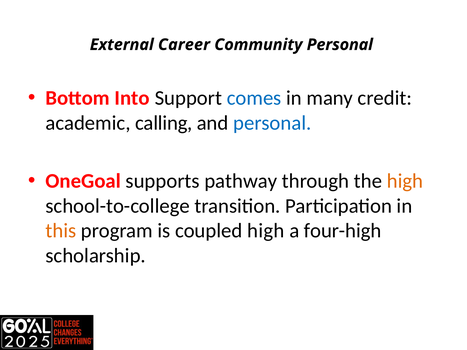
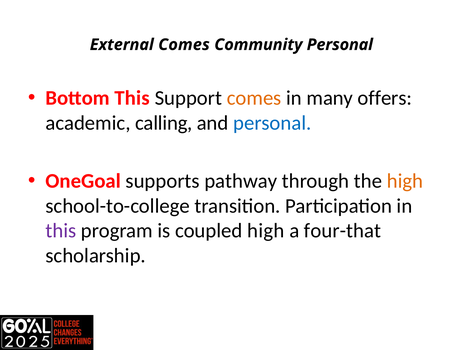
External Career: Career -> Comes (184, 45)
Bottom Into: Into -> This (132, 98)
comes colour: blue -> orange (254, 98)
credit: credit -> offers (385, 98)
this colour: orange -> purple (61, 231)
four-high: four-high -> four-that (343, 231)
